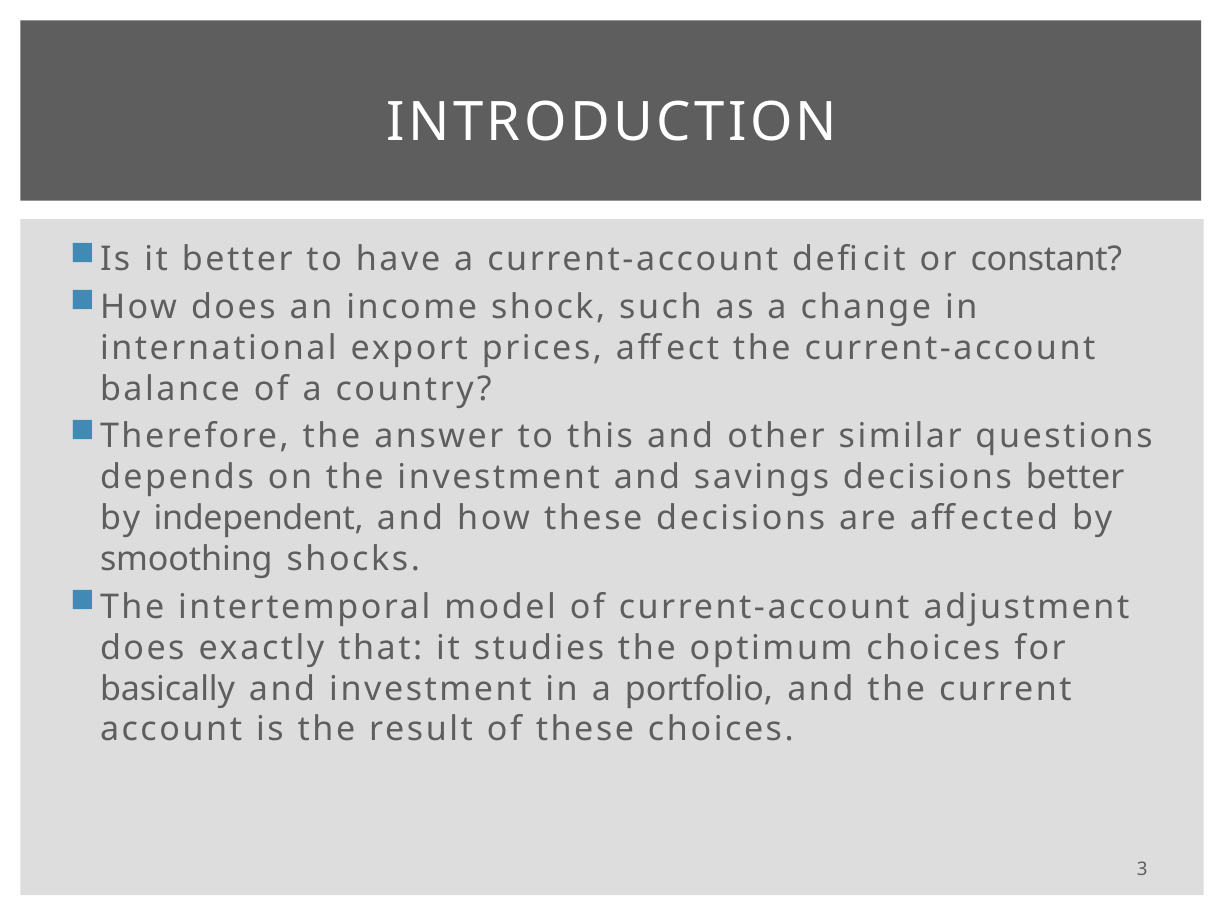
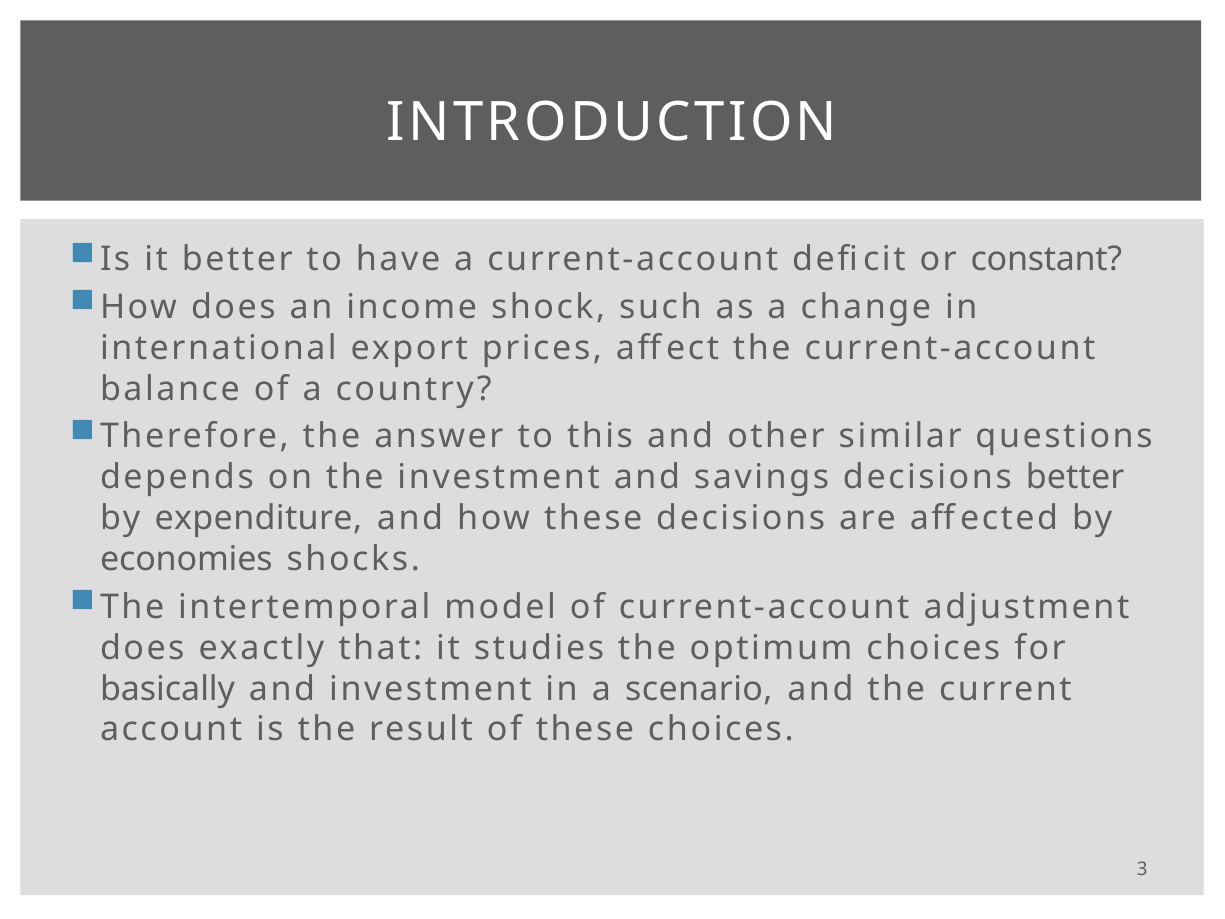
independent: independent -> expenditure (258, 518)
smoothing: smoothing -> economies (186, 559)
portfolio: portfolio -> scenario (699, 689)
